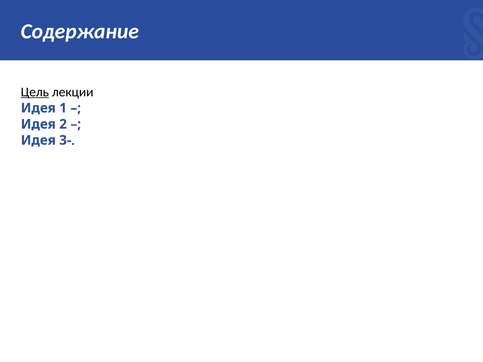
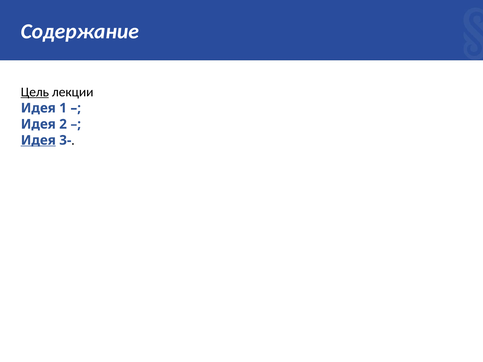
Идея underline: none -> present (38, 140)
